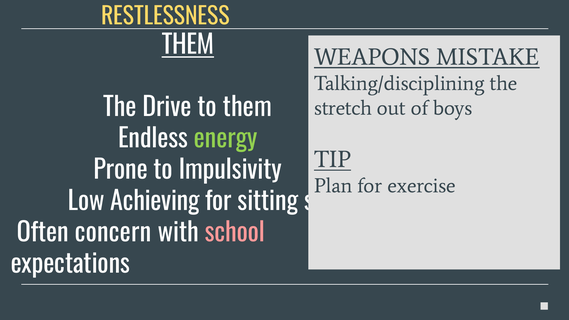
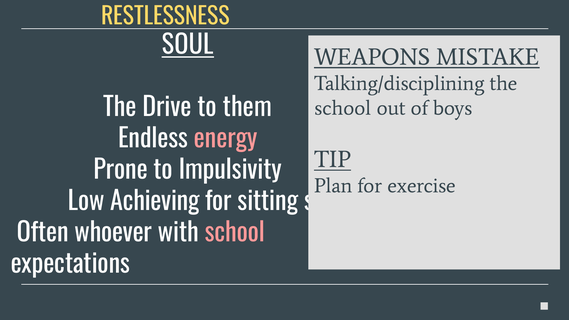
THEM: THEM -> SOUL (188, 45)
stretch: stretch -> school (343, 108)
energy colour: light green -> pink (226, 139)
concern: concern -> whoever (113, 233)
